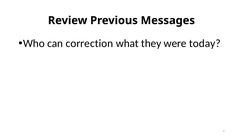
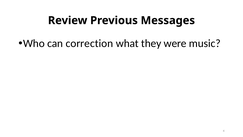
today: today -> music (205, 43)
